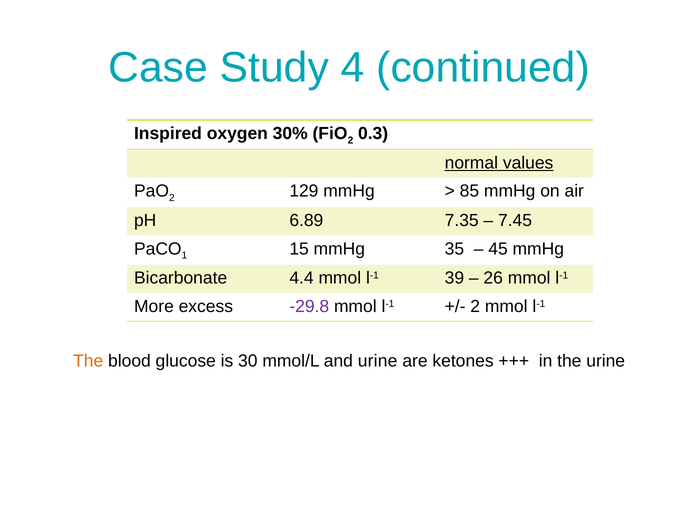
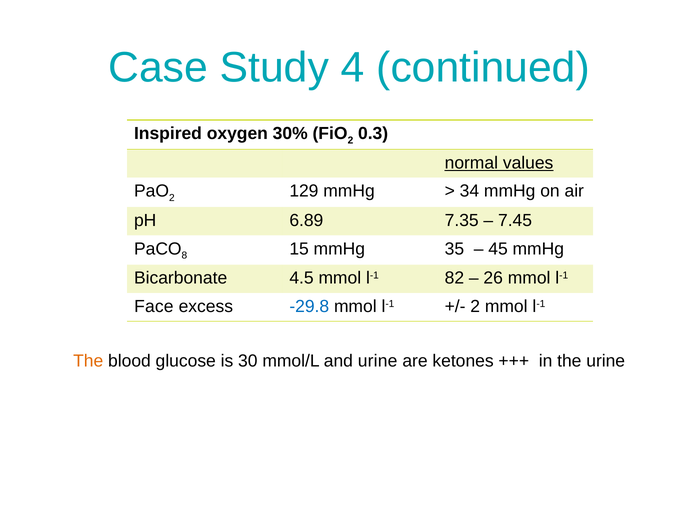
85: 85 -> 34 (469, 191)
1: 1 -> 8 (184, 256)
4.4: 4.4 -> 4.5 (302, 278)
39: 39 -> 82 (454, 278)
More: More -> Face (154, 307)
-29.8 colour: purple -> blue (309, 307)
